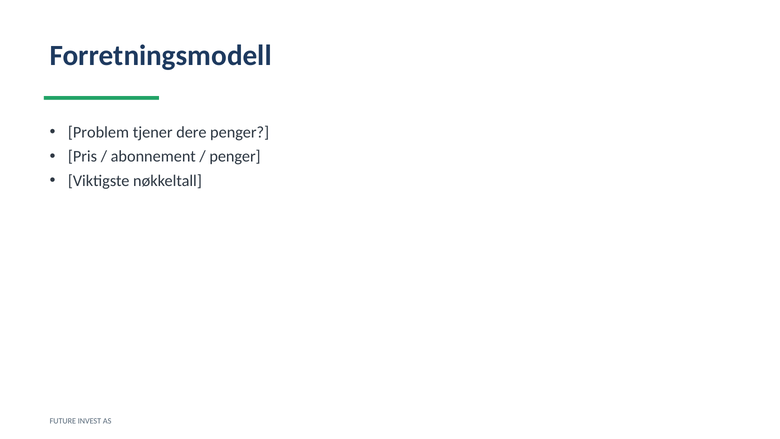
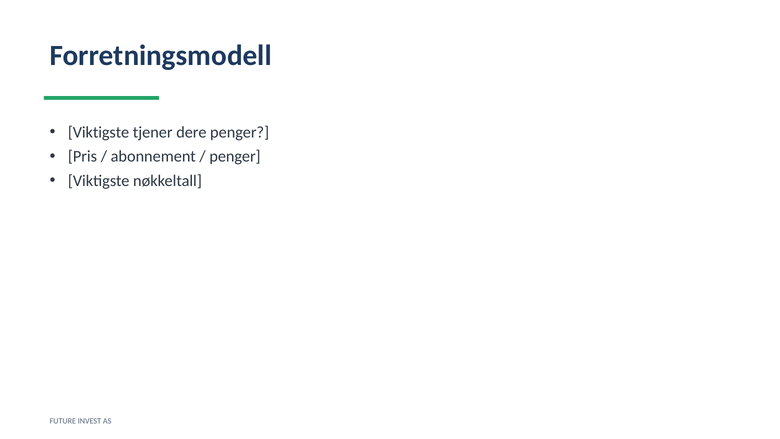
Problem: Problem -> Viktigste (99, 132)
